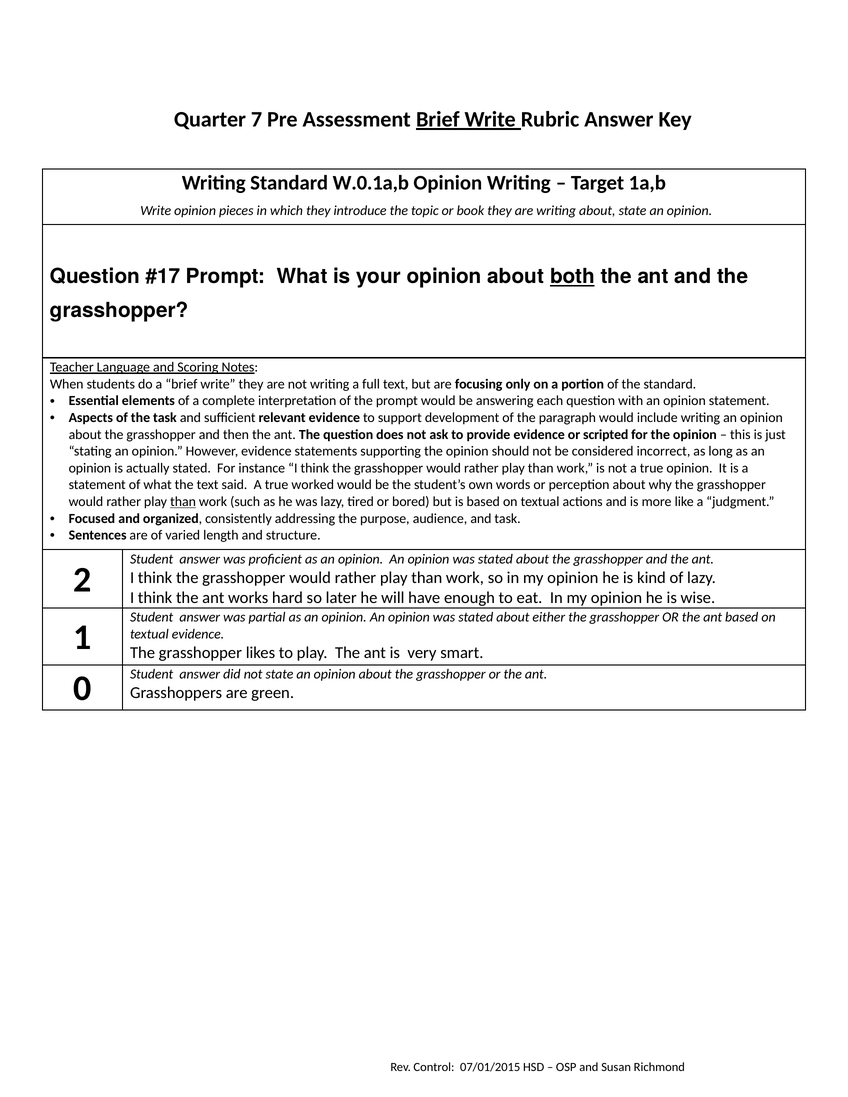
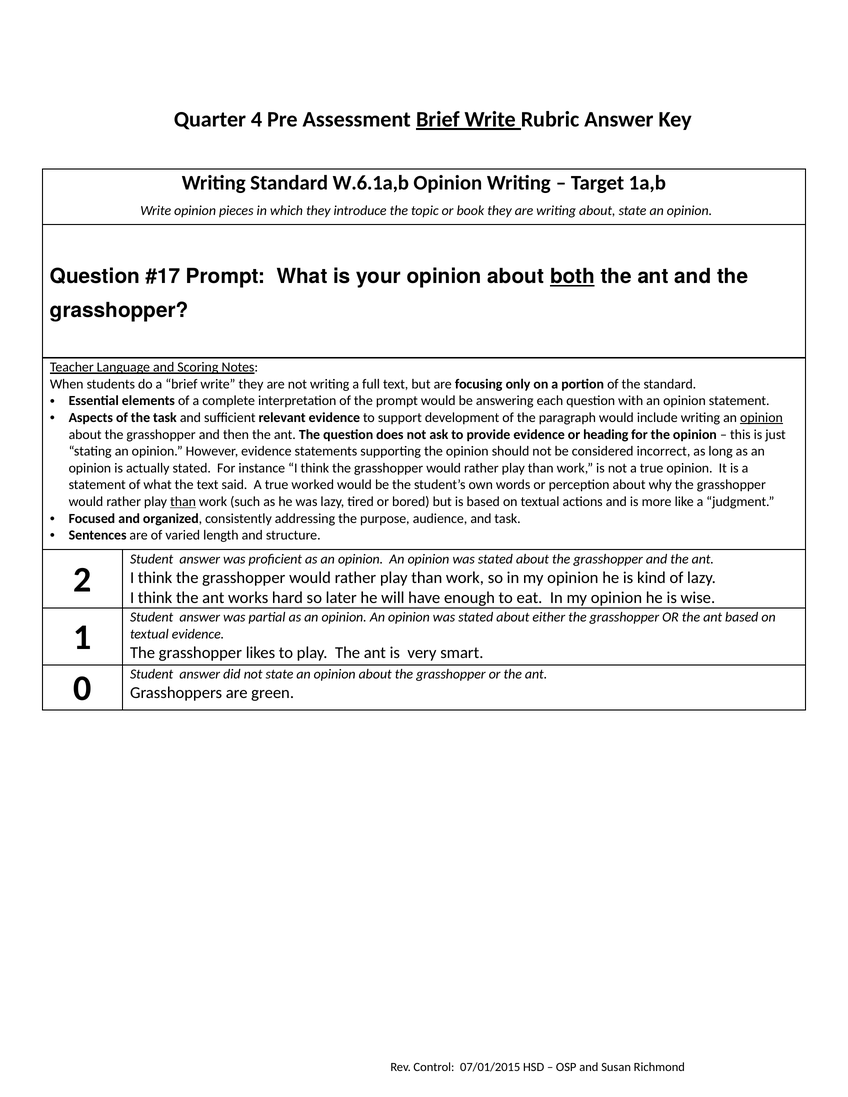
7: 7 -> 4 (257, 119)
W.0.1a,b: W.0.1a,b -> W.6.1a,b (371, 183)
opinion underline: none -> present (761, 418)
scripted: scripted -> heading (606, 435)
